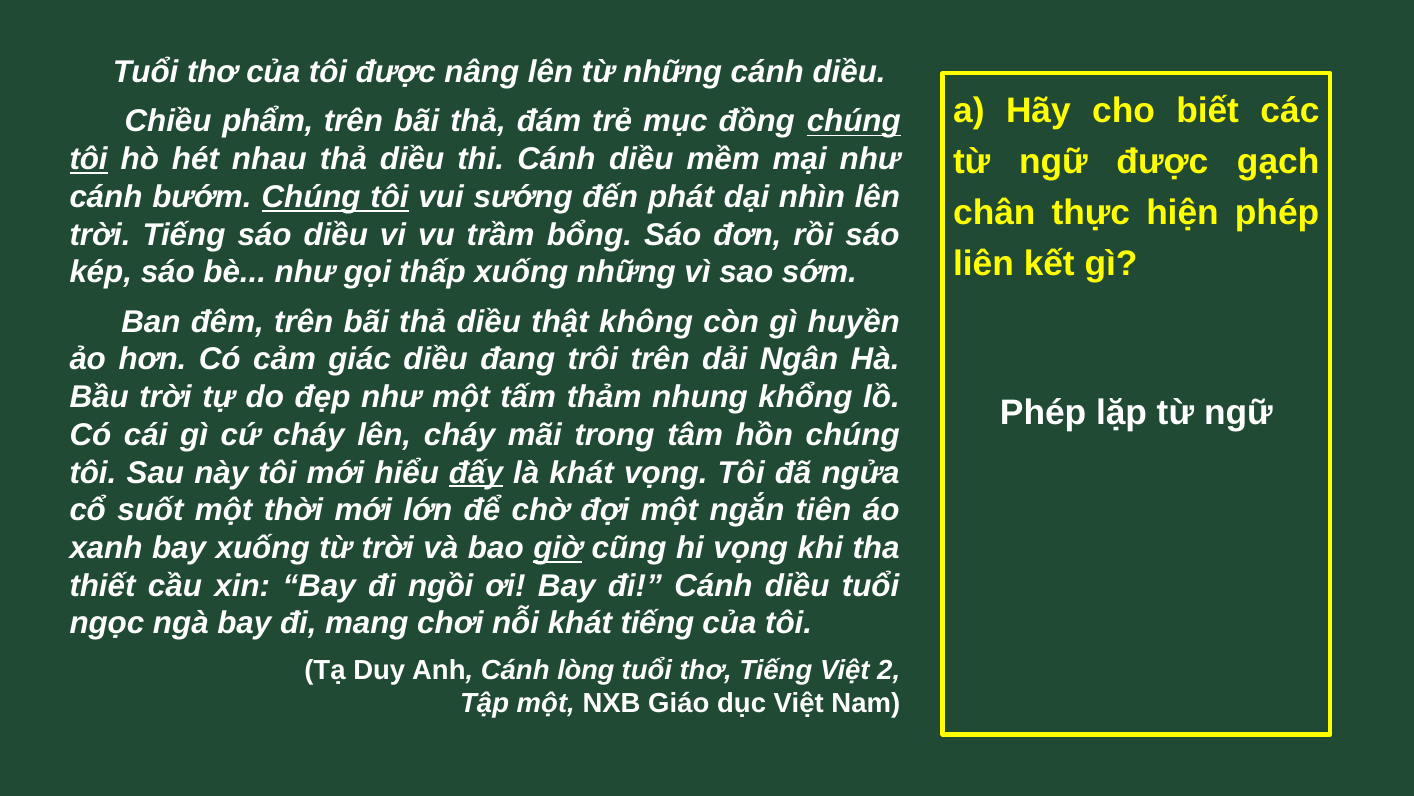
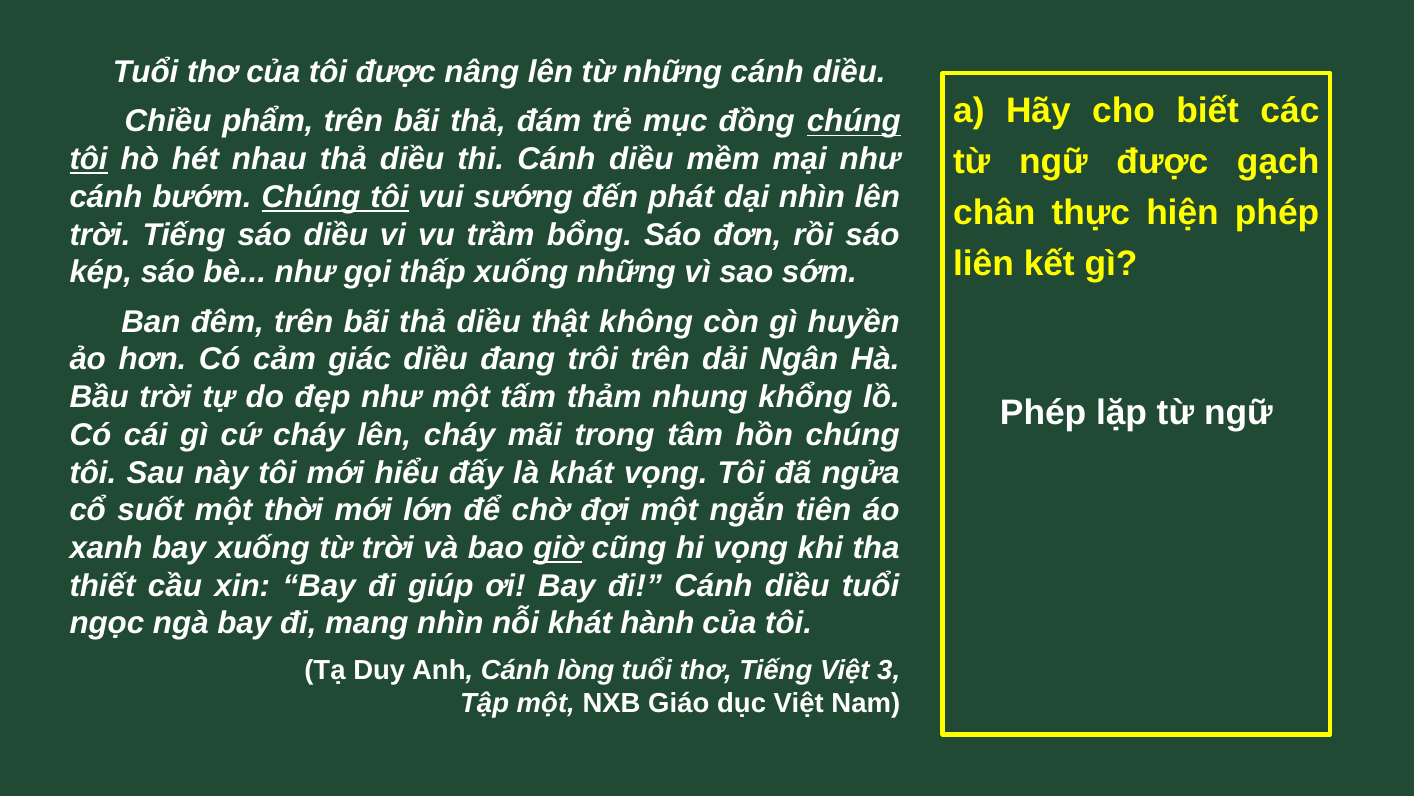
đấy underline: present -> none (476, 472)
ngồi: ngồi -> giúp (441, 585)
mang chơi: chơi -> nhìn (450, 623)
khát tiếng: tiếng -> hành (657, 623)
2: 2 -> 3 (889, 670)
